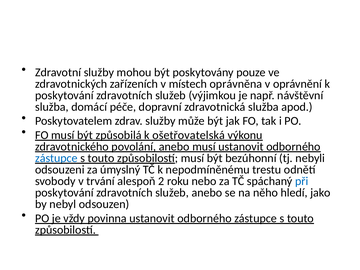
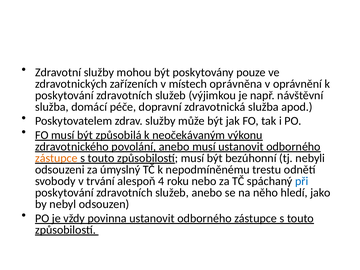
ošetřovatelská: ošetřovatelská -> neočekávaným (189, 135)
zástupce colour: blue -> orange (56, 158)
2: 2 -> 4 (161, 181)
